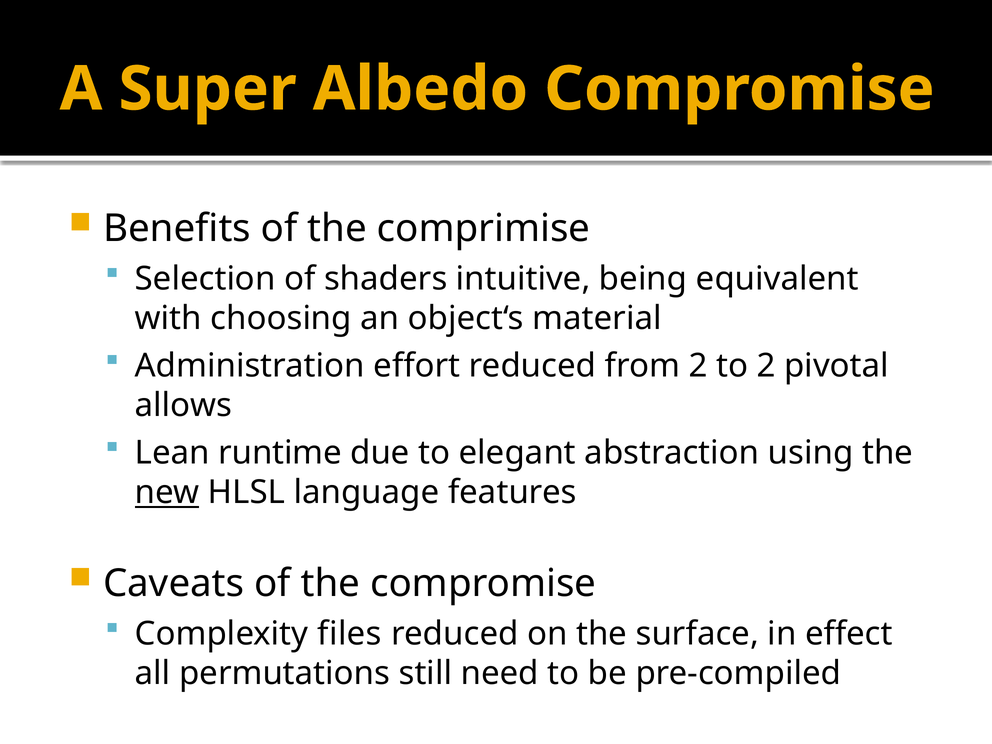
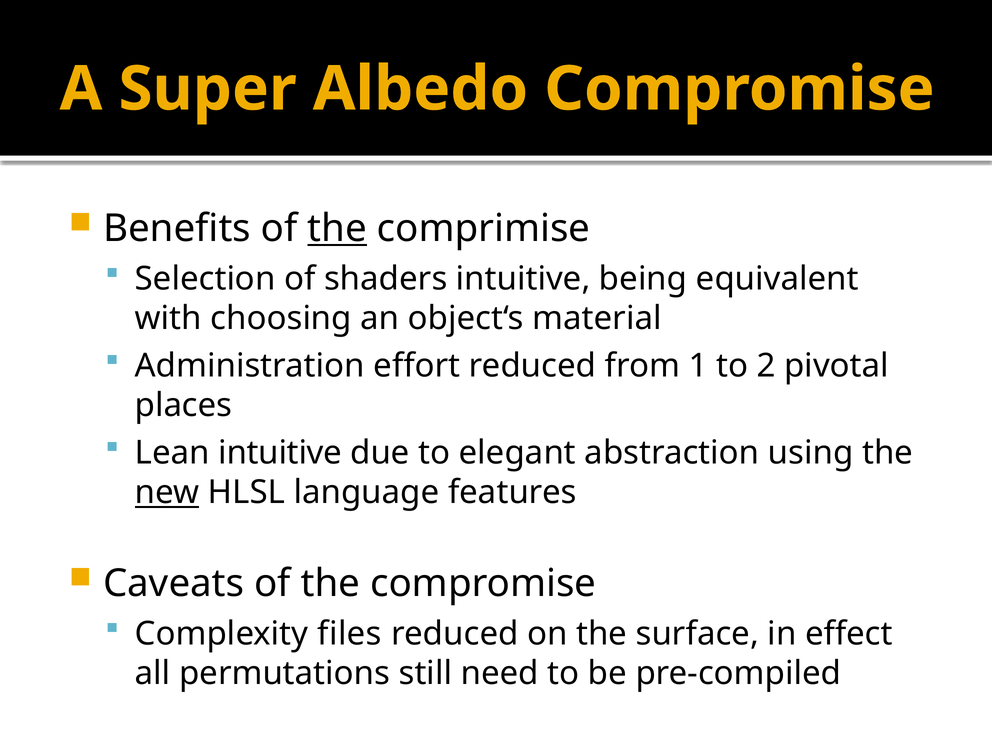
the underline: none -> present (337, 228)
from 2: 2 -> 1 (698, 366)
allows: allows -> places (183, 405)
Lean runtime: runtime -> intuitive (280, 453)
